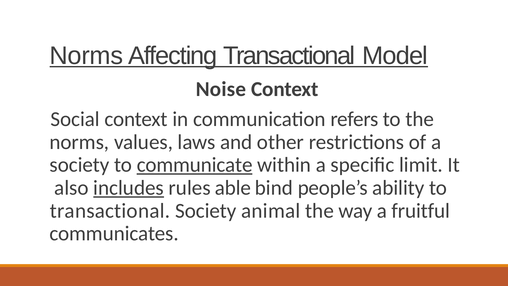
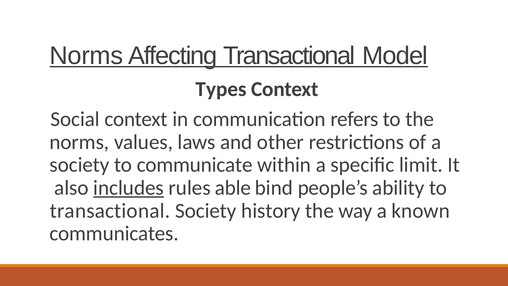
Noise: Noise -> Types (221, 89)
communicate underline: present -> none (195, 165)
animal: animal -> history (271, 210)
fruitful: fruitful -> known (421, 210)
